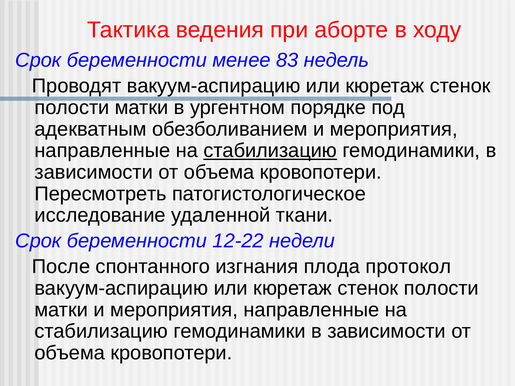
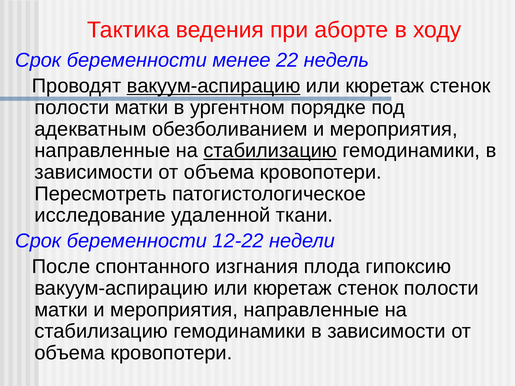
83: 83 -> 22 (287, 60)
вакуум-аспирацию underline: none -> present (214, 86)
протокол: протокол -> гипоксию (408, 267)
